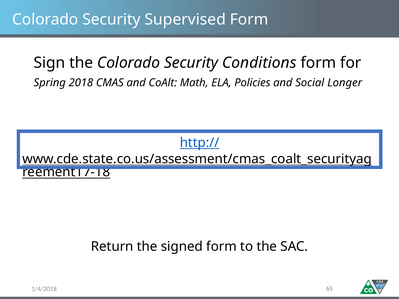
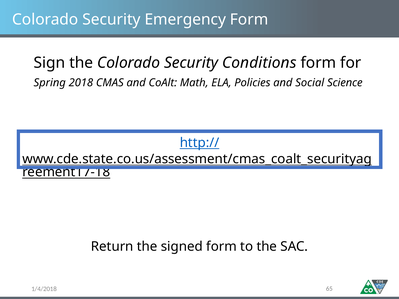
Supervised: Supervised -> Emergency (185, 20)
Longer: Longer -> Science (345, 83)
